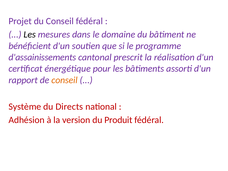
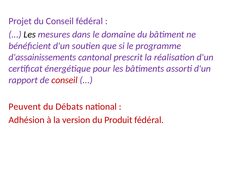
conseil colour: orange -> red (65, 80)
Système: Système -> Peuvent (25, 107)
Directs: Directs -> Débats (69, 107)
